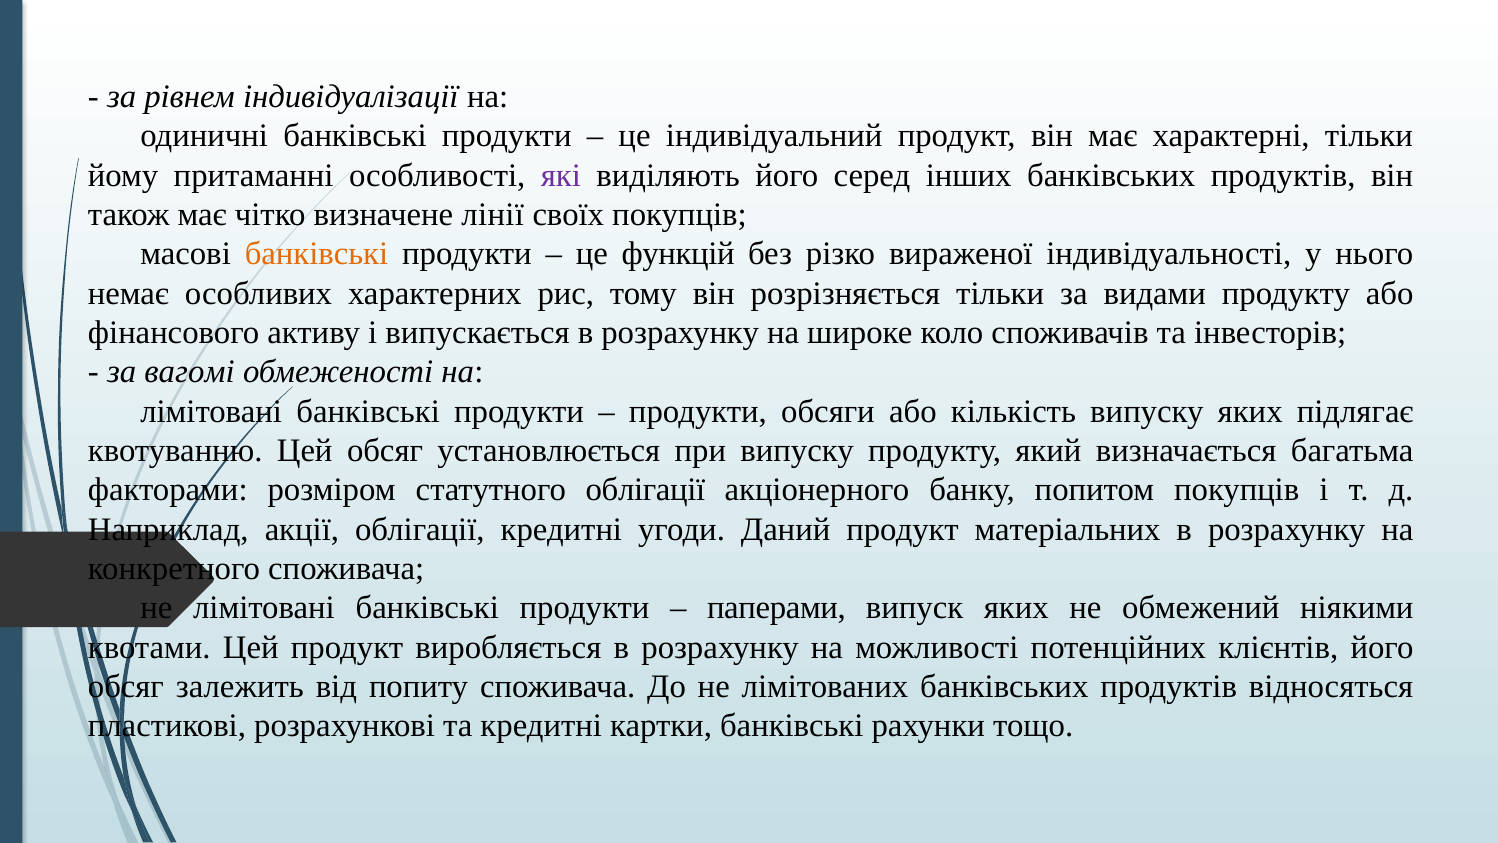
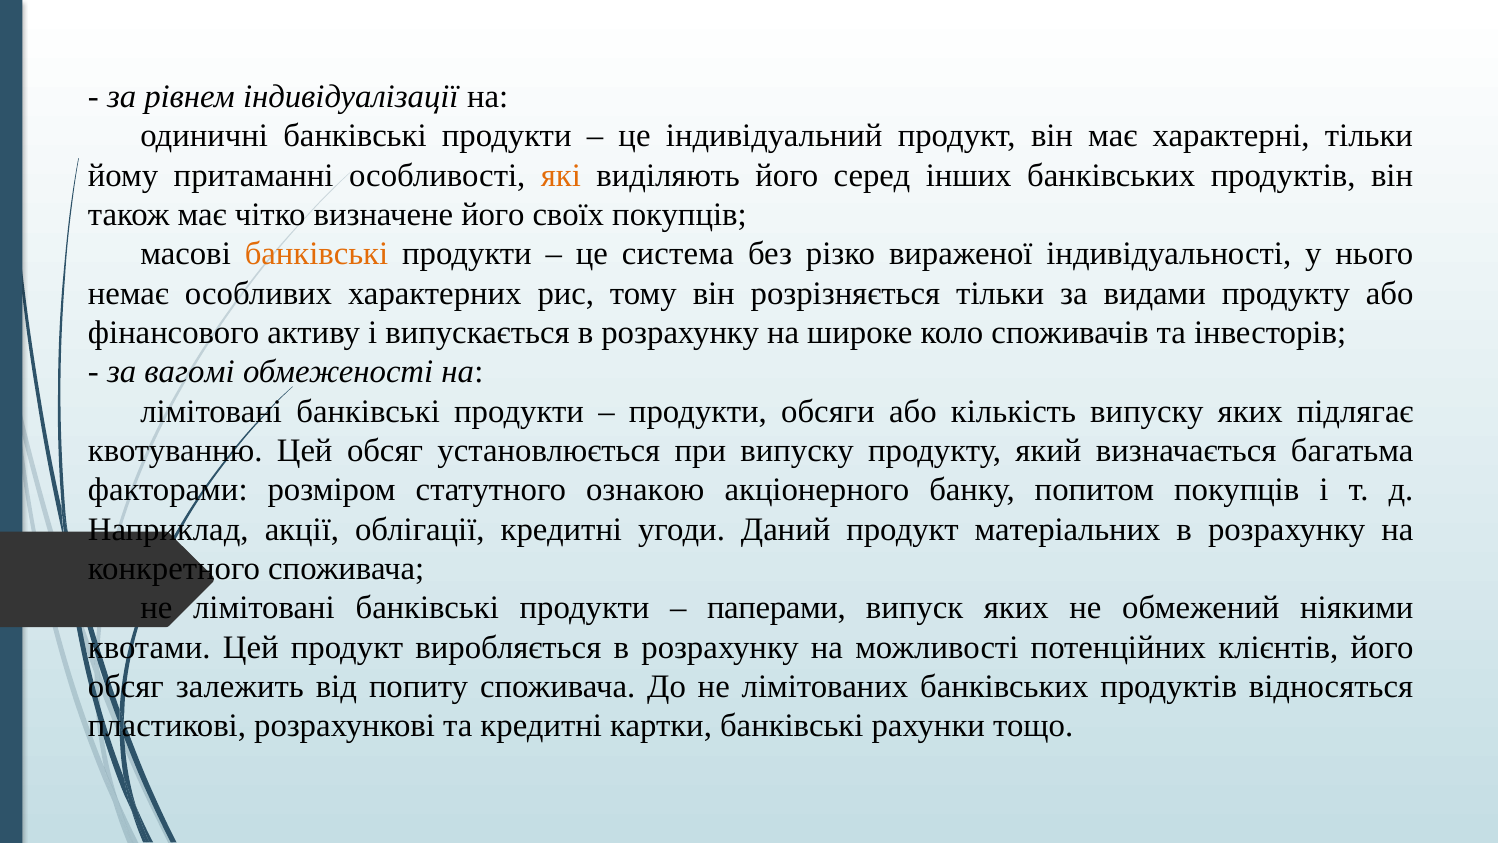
які colour: purple -> orange (561, 175)
визначене лінії: лінії -> його (493, 215)
функцій: функцій -> система (678, 254)
статутного облігації: облігації -> ознакою (645, 490)
